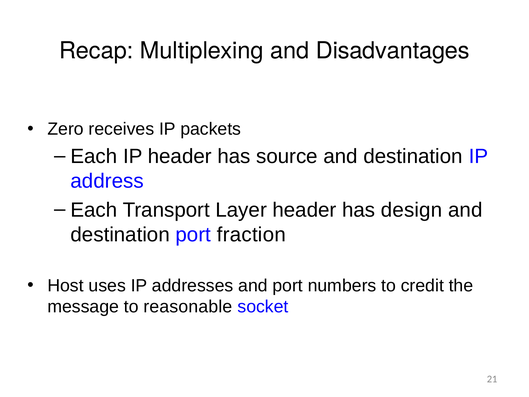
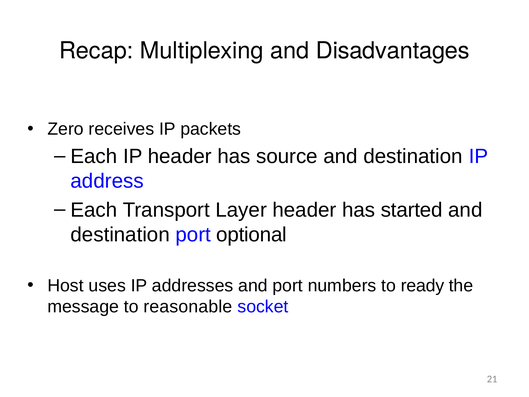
design: design -> started (412, 210)
fraction: fraction -> optional (252, 235)
credit: credit -> ready (422, 285)
